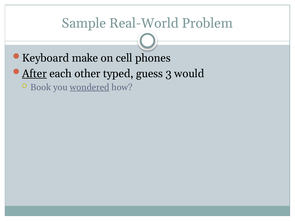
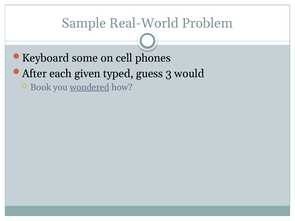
make: make -> some (85, 58)
After underline: present -> none (34, 74)
other: other -> given (87, 74)
